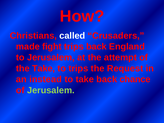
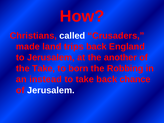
fight: fight -> land (52, 47)
attempt: attempt -> another (120, 57)
to trips: trips -> born (78, 68)
Request: Request -> Robbing (125, 68)
Jerusalem colour: light green -> white (51, 90)
